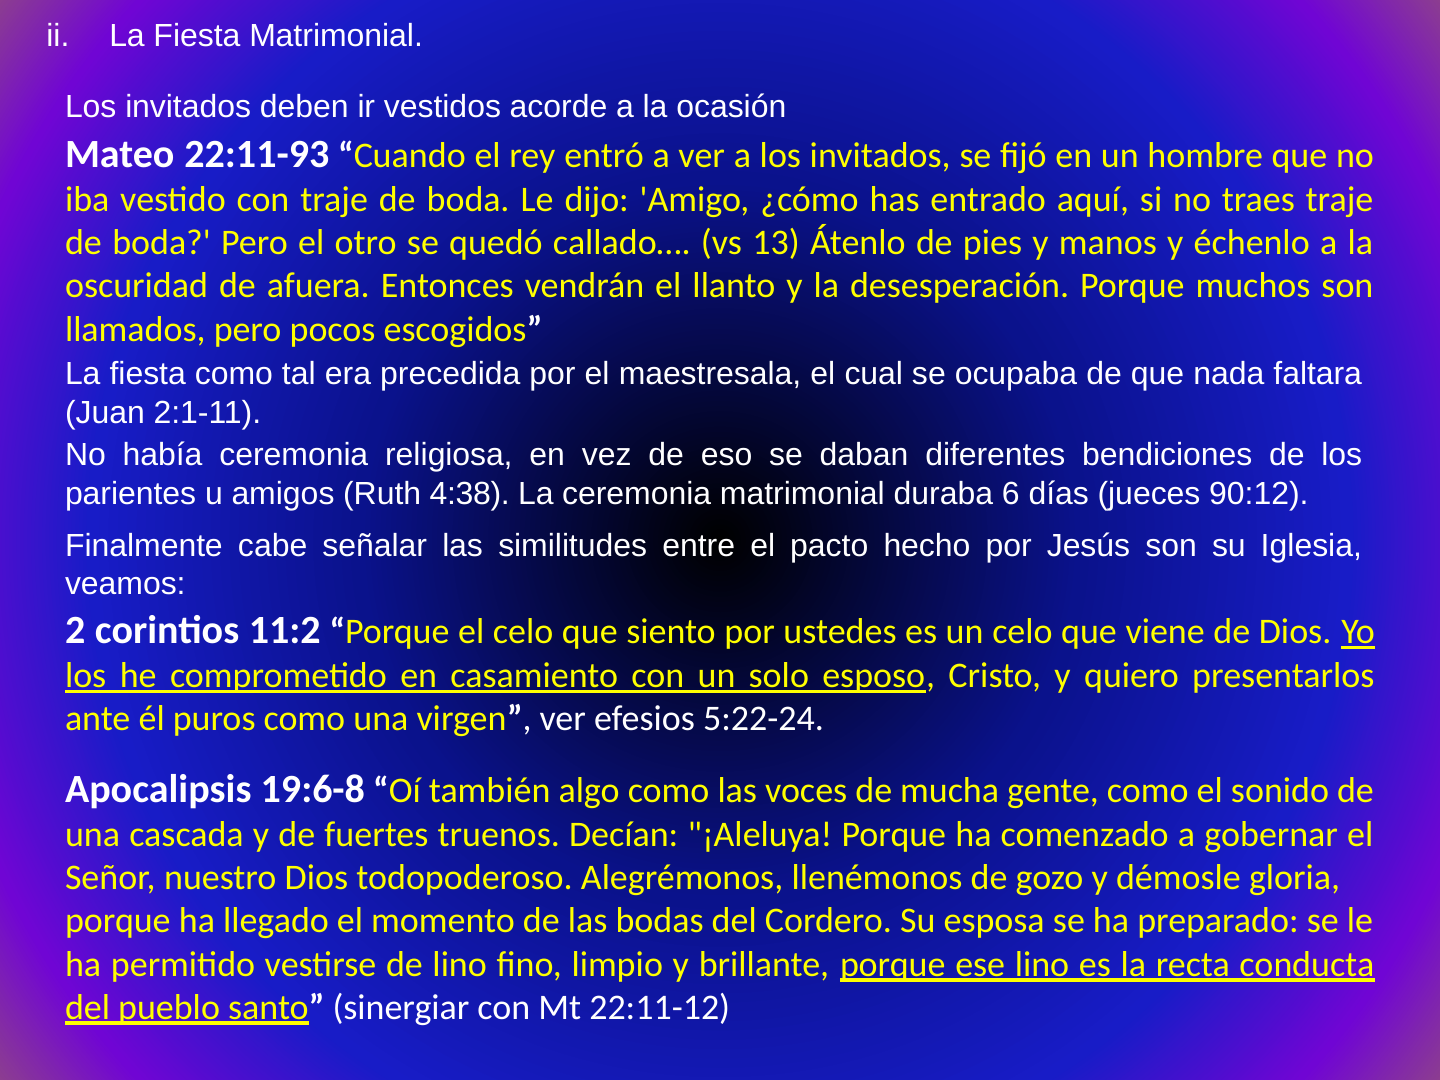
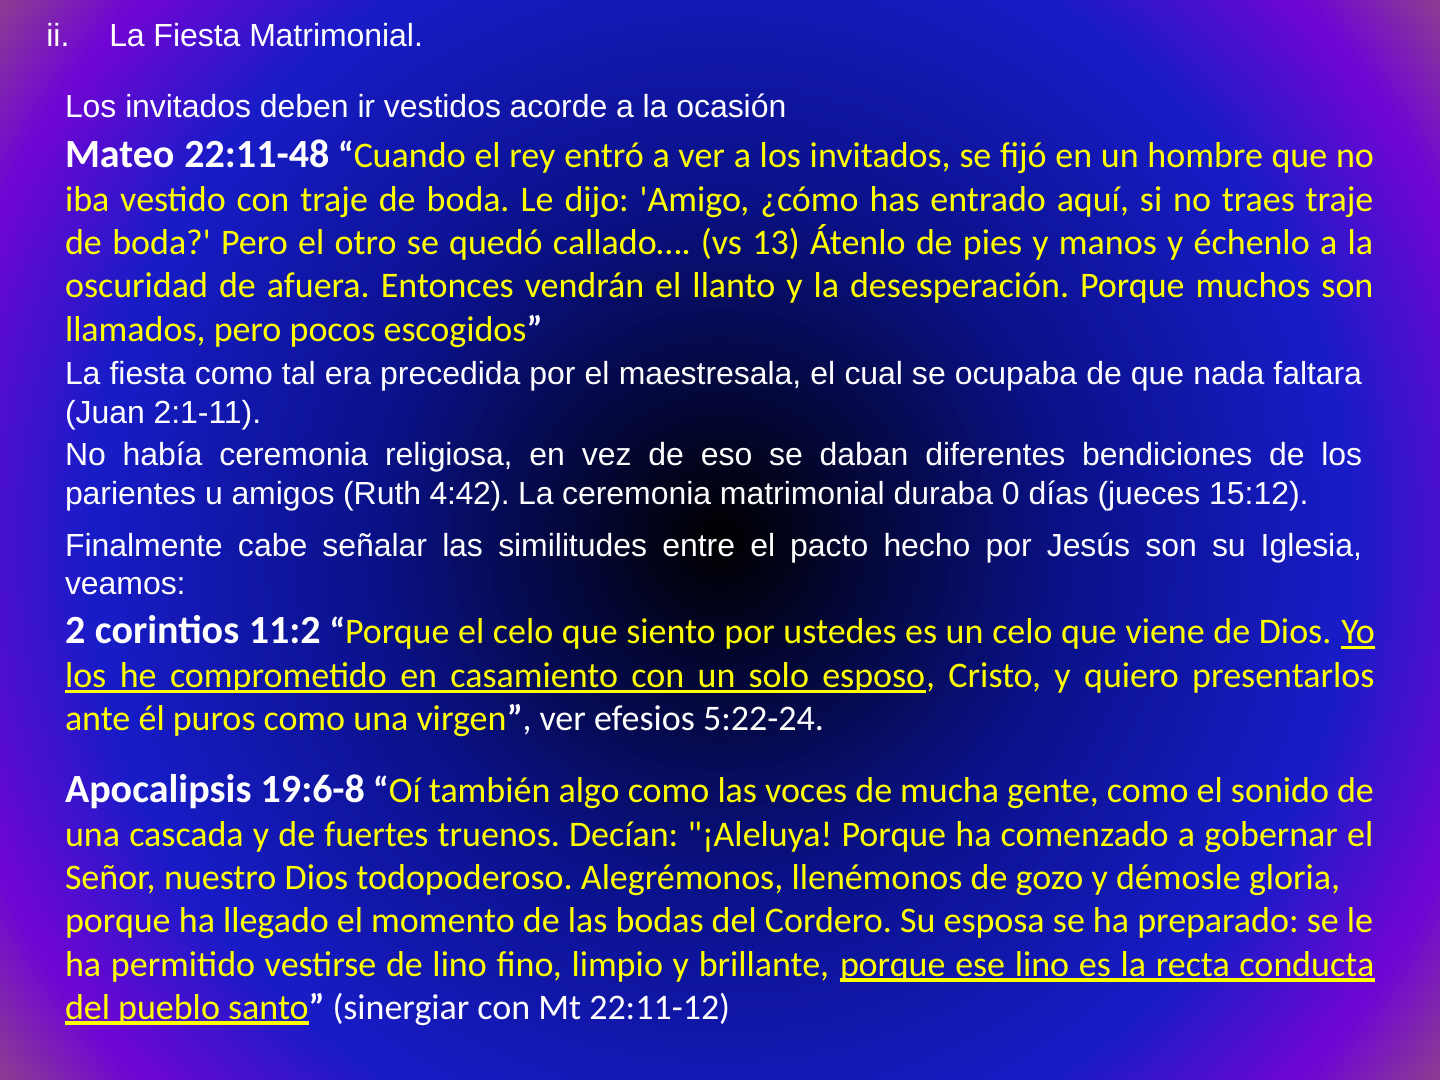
22:11-93: 22:11-93 -> 22:11-48 (257, 154)
4:38: 4:38 -> 4:42 (470, 493)
6: 6 -> 0 (1011, 493)
90:12: 90:12 -> 15:12 (1259, 493)
